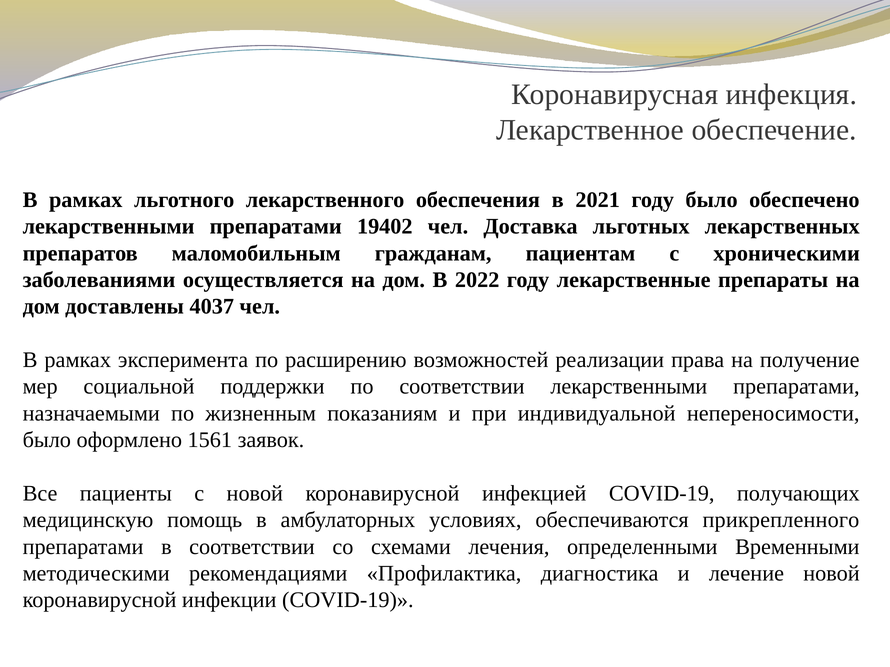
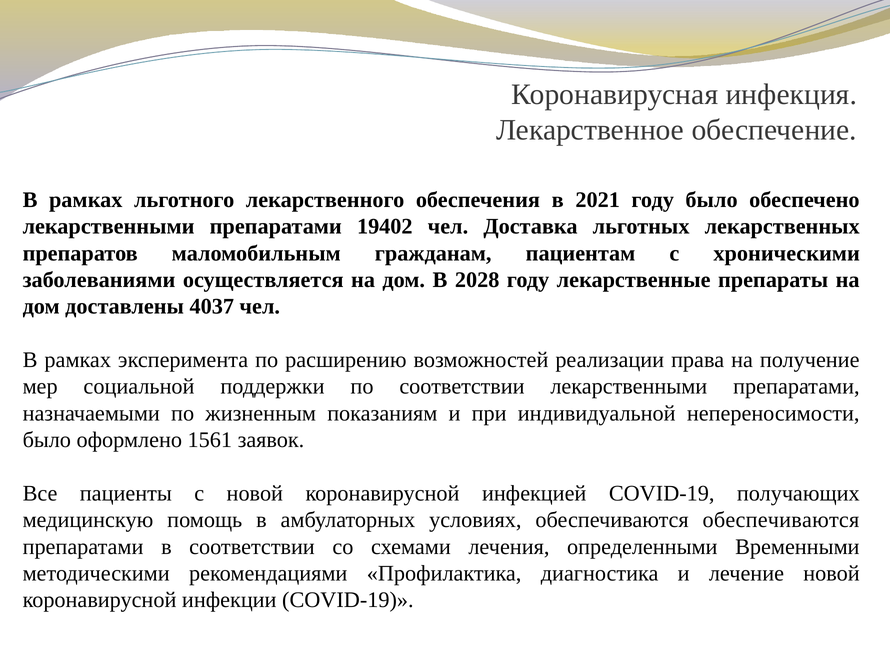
2022: 2022 -> 2028 (477, 280)
обеспечиваются прикрепленного: прикрепленного -> обеспечиваются (781, 520)
